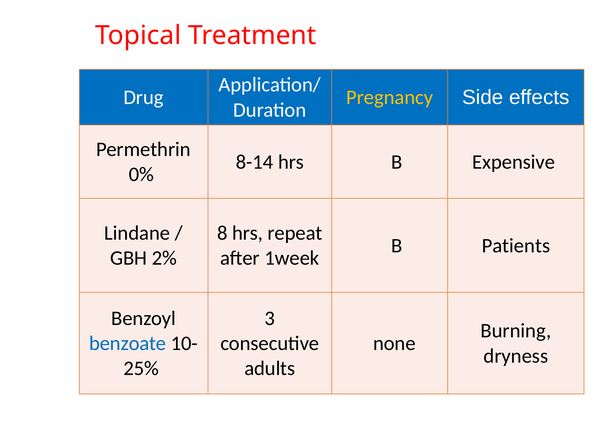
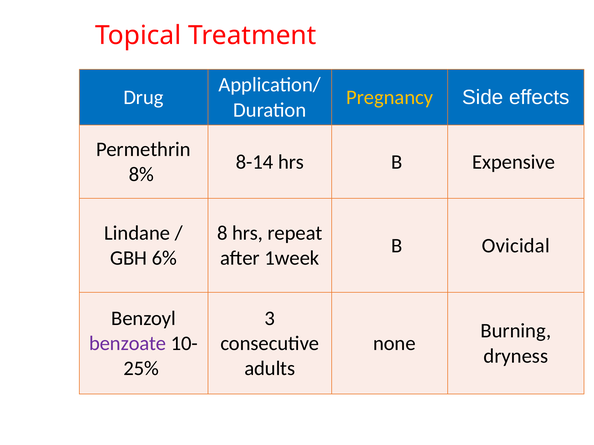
0%: 0% -> 8% (141, 175)
Patients: Patients -> Ovicidal (516, 246)
2%: 2% -> 6% (164, 258)
benzoate colour: blue -> purple (128, 344)
